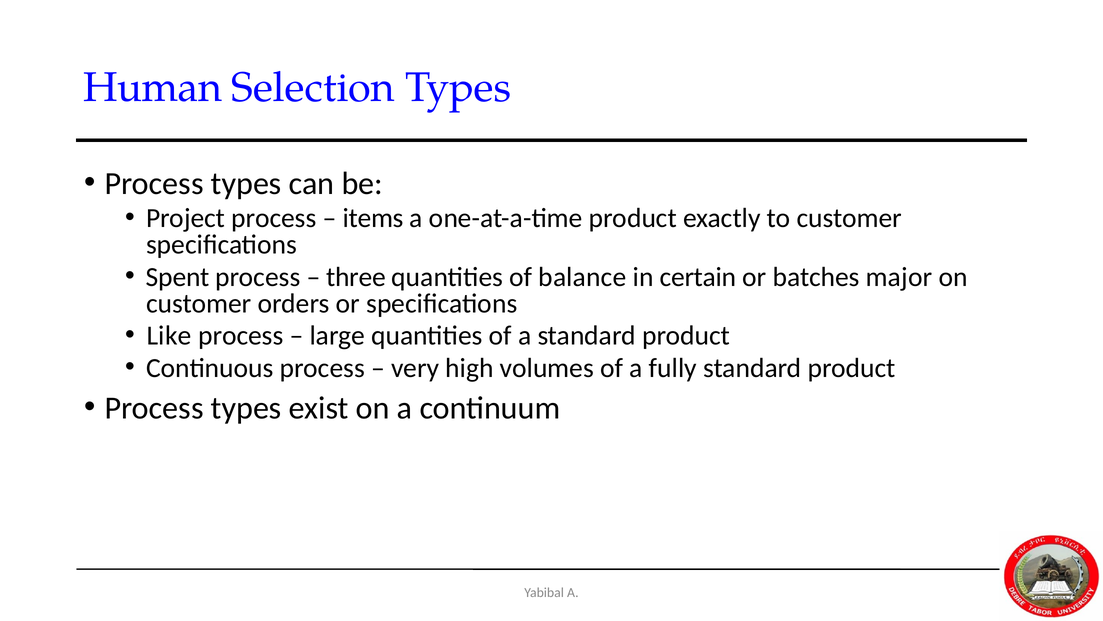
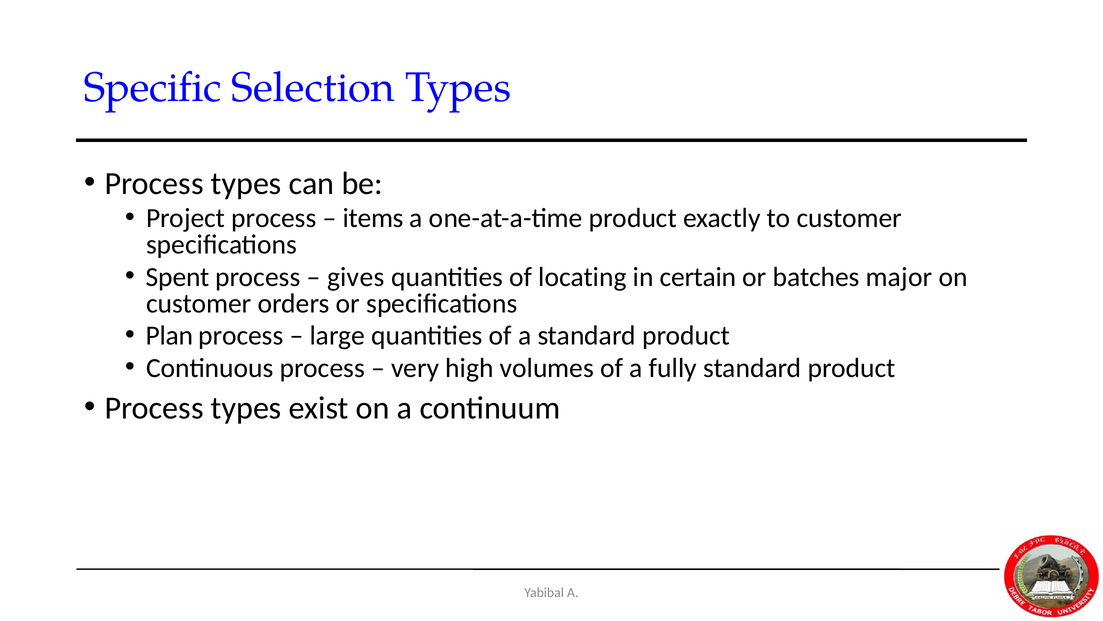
Human: Human -> Specific (153, 87)
three: three -> gives (356, 277)
balance: balance -> locating (583, 277)
Like: Like -> Plan (169, 335)
